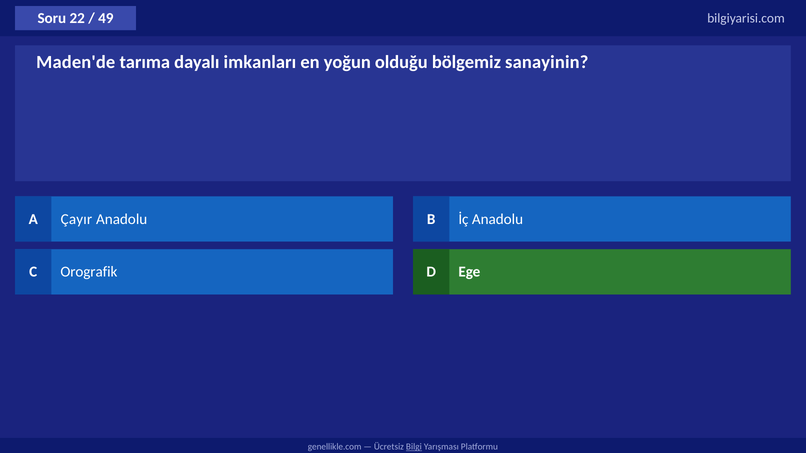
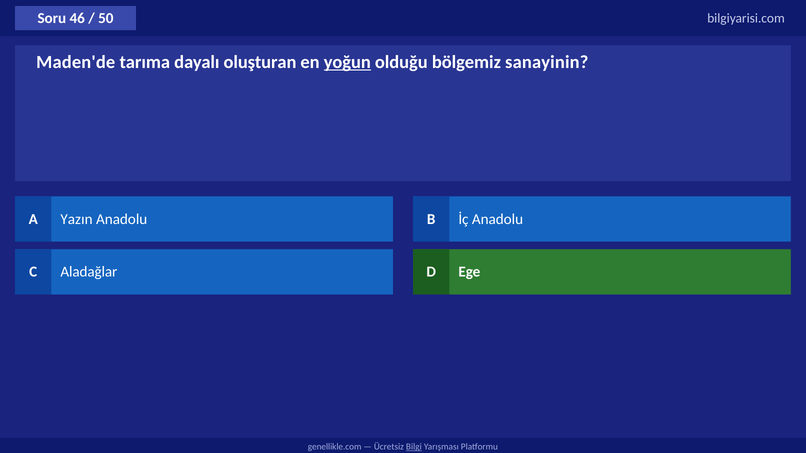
22: 22 -> 46 (77, 18)
49: 49 -> 50 (106, 18)
imkanları: imkanları -> oluşturan (260, 62)
yoğun underline: none -> present (347, 62)
Çayır: Çayır -> Yazın (77, 219)
Orografik: Orografik -> Aladağlar (89, 272)
